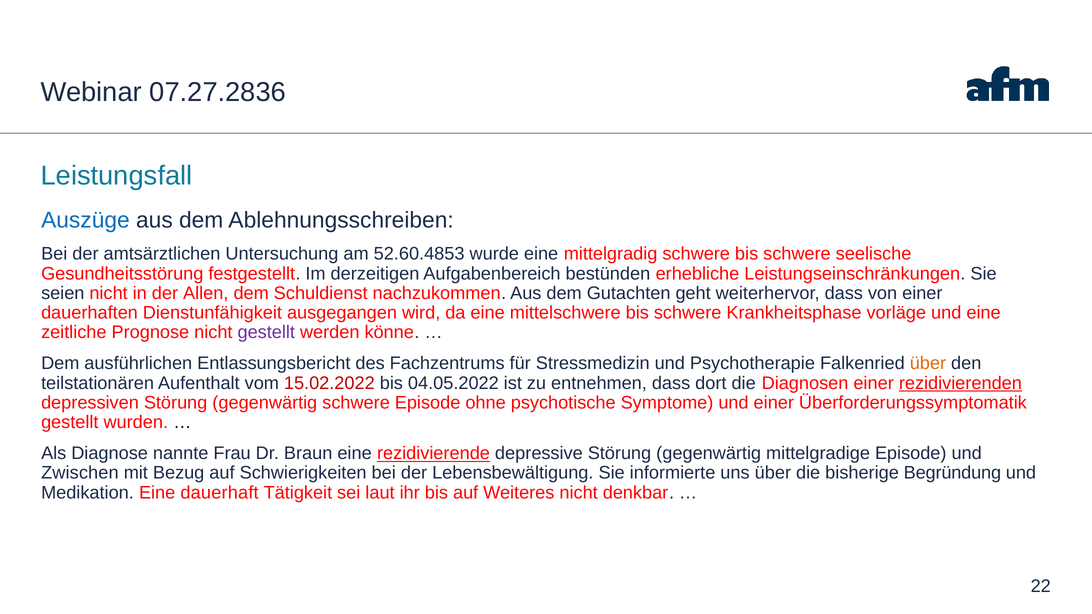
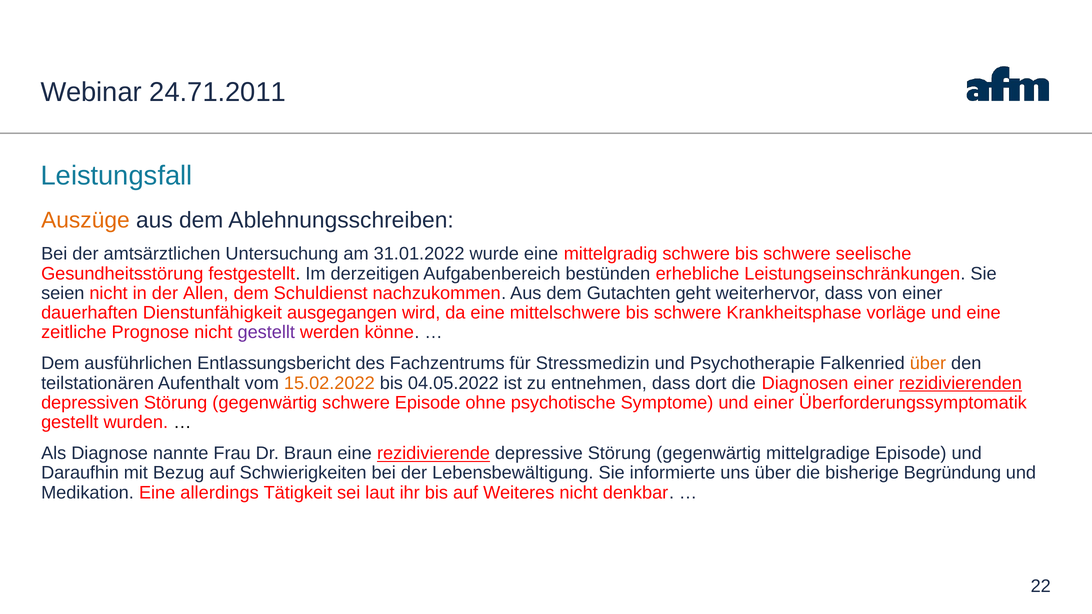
07.27.2836: 07.27.2836 -> 24.71.2011 (218, 92)
Auszüge colour: blue -> orange (85, 221)
52.60.4853: 52.60.4853 -> 31.01.2022 (419, 254)
15.02.2022 colour: red -> orange (329, 383)
Zwischen: Zwischen -> Daraufhin (80, 473)
dauerhaft: dauerhaft -> allerdings (220, 493)
